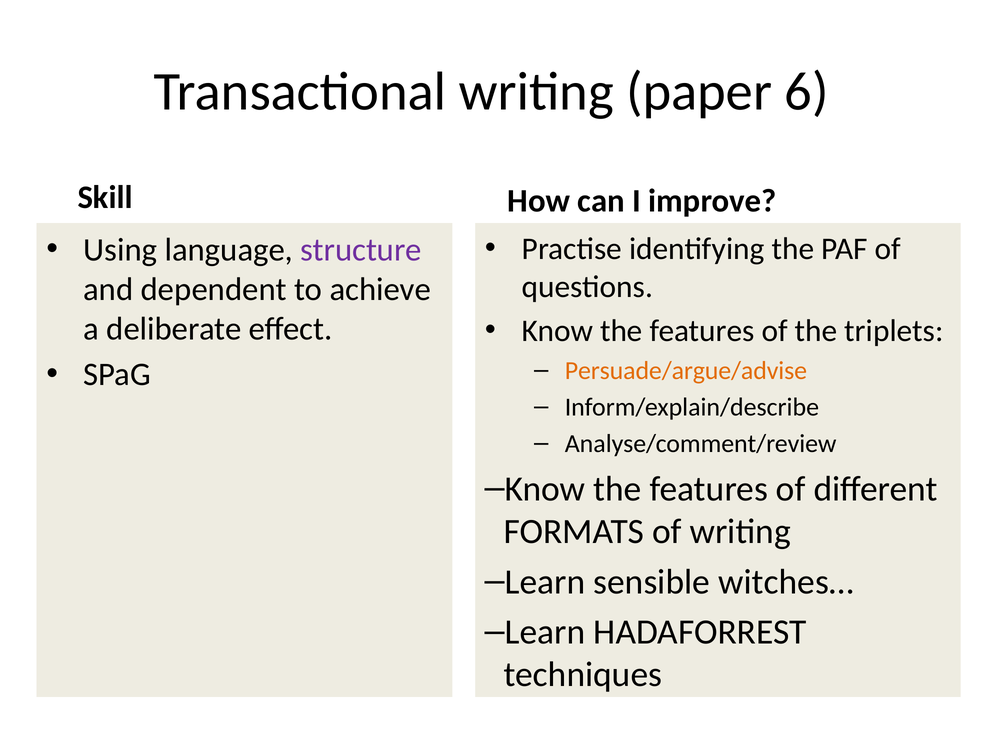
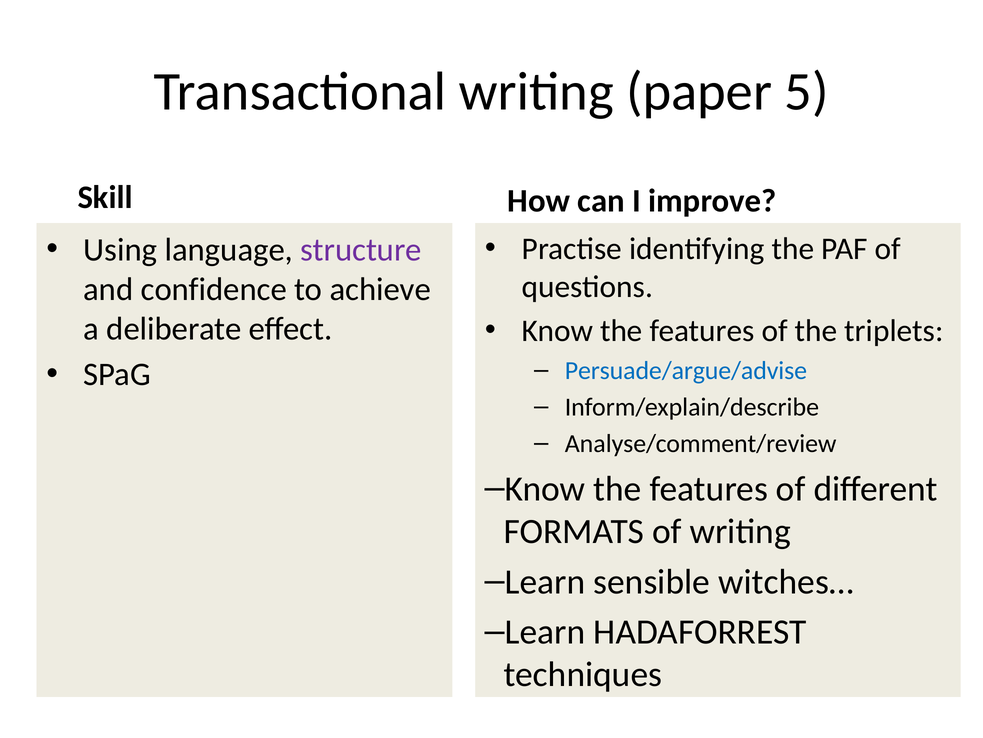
6: 6 -> 5 (807, 92)
dependent: dependent -> confidence (214, 289)
Persuade/argue/advise colour: orange -> blue (686, 370)
